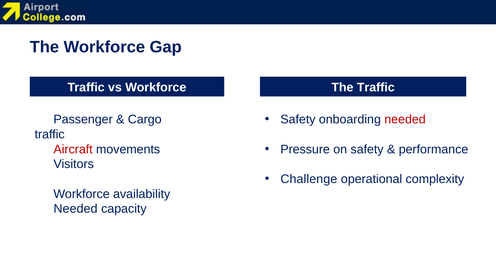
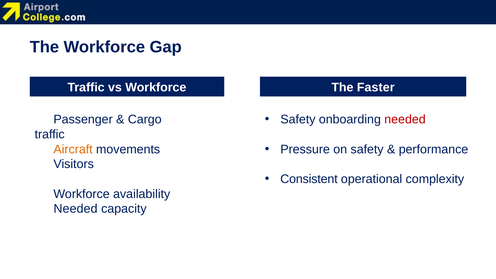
The Traffic: Traffic -> Faster (376, 87)
Aircraft colour: red -> orange (73, 149)
Challenge: Challenge -> Consistent (309, 179)
